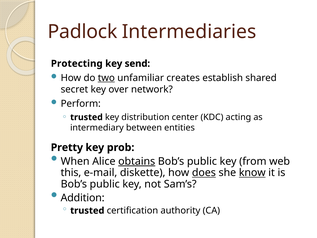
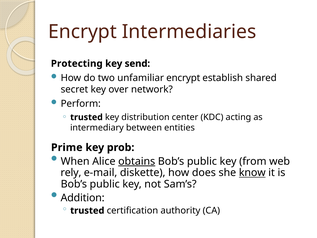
Padlock: Padlock -> Encrypt (82, 32)
two underline: present -> none (106, 78)
unfamiliar creates: creates -> encrypt (183, 78)
Pretty: Pretty -> Prime (67, 147)
this: this -> rely (71, 173)
does underline: present -> none (204, 173)
